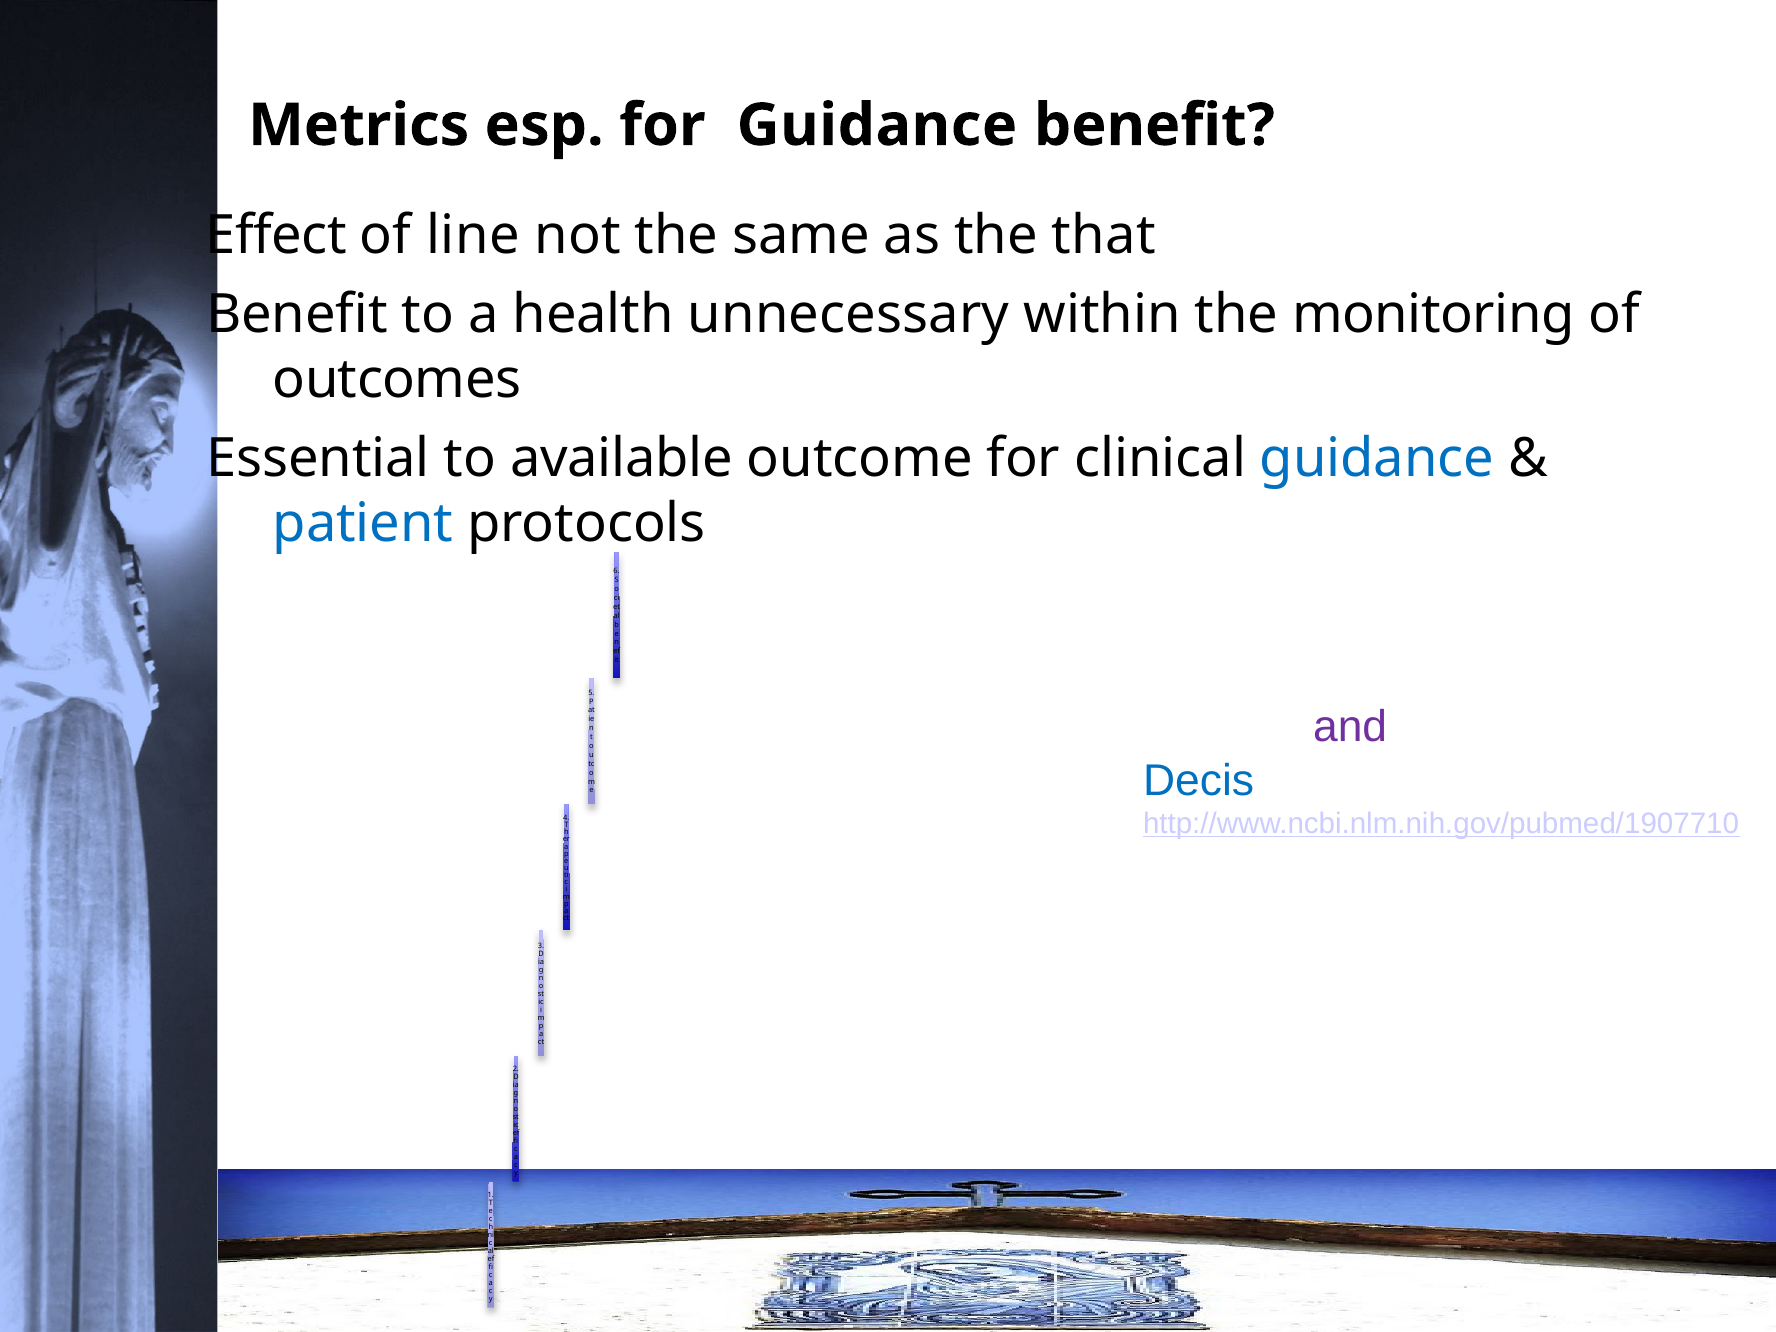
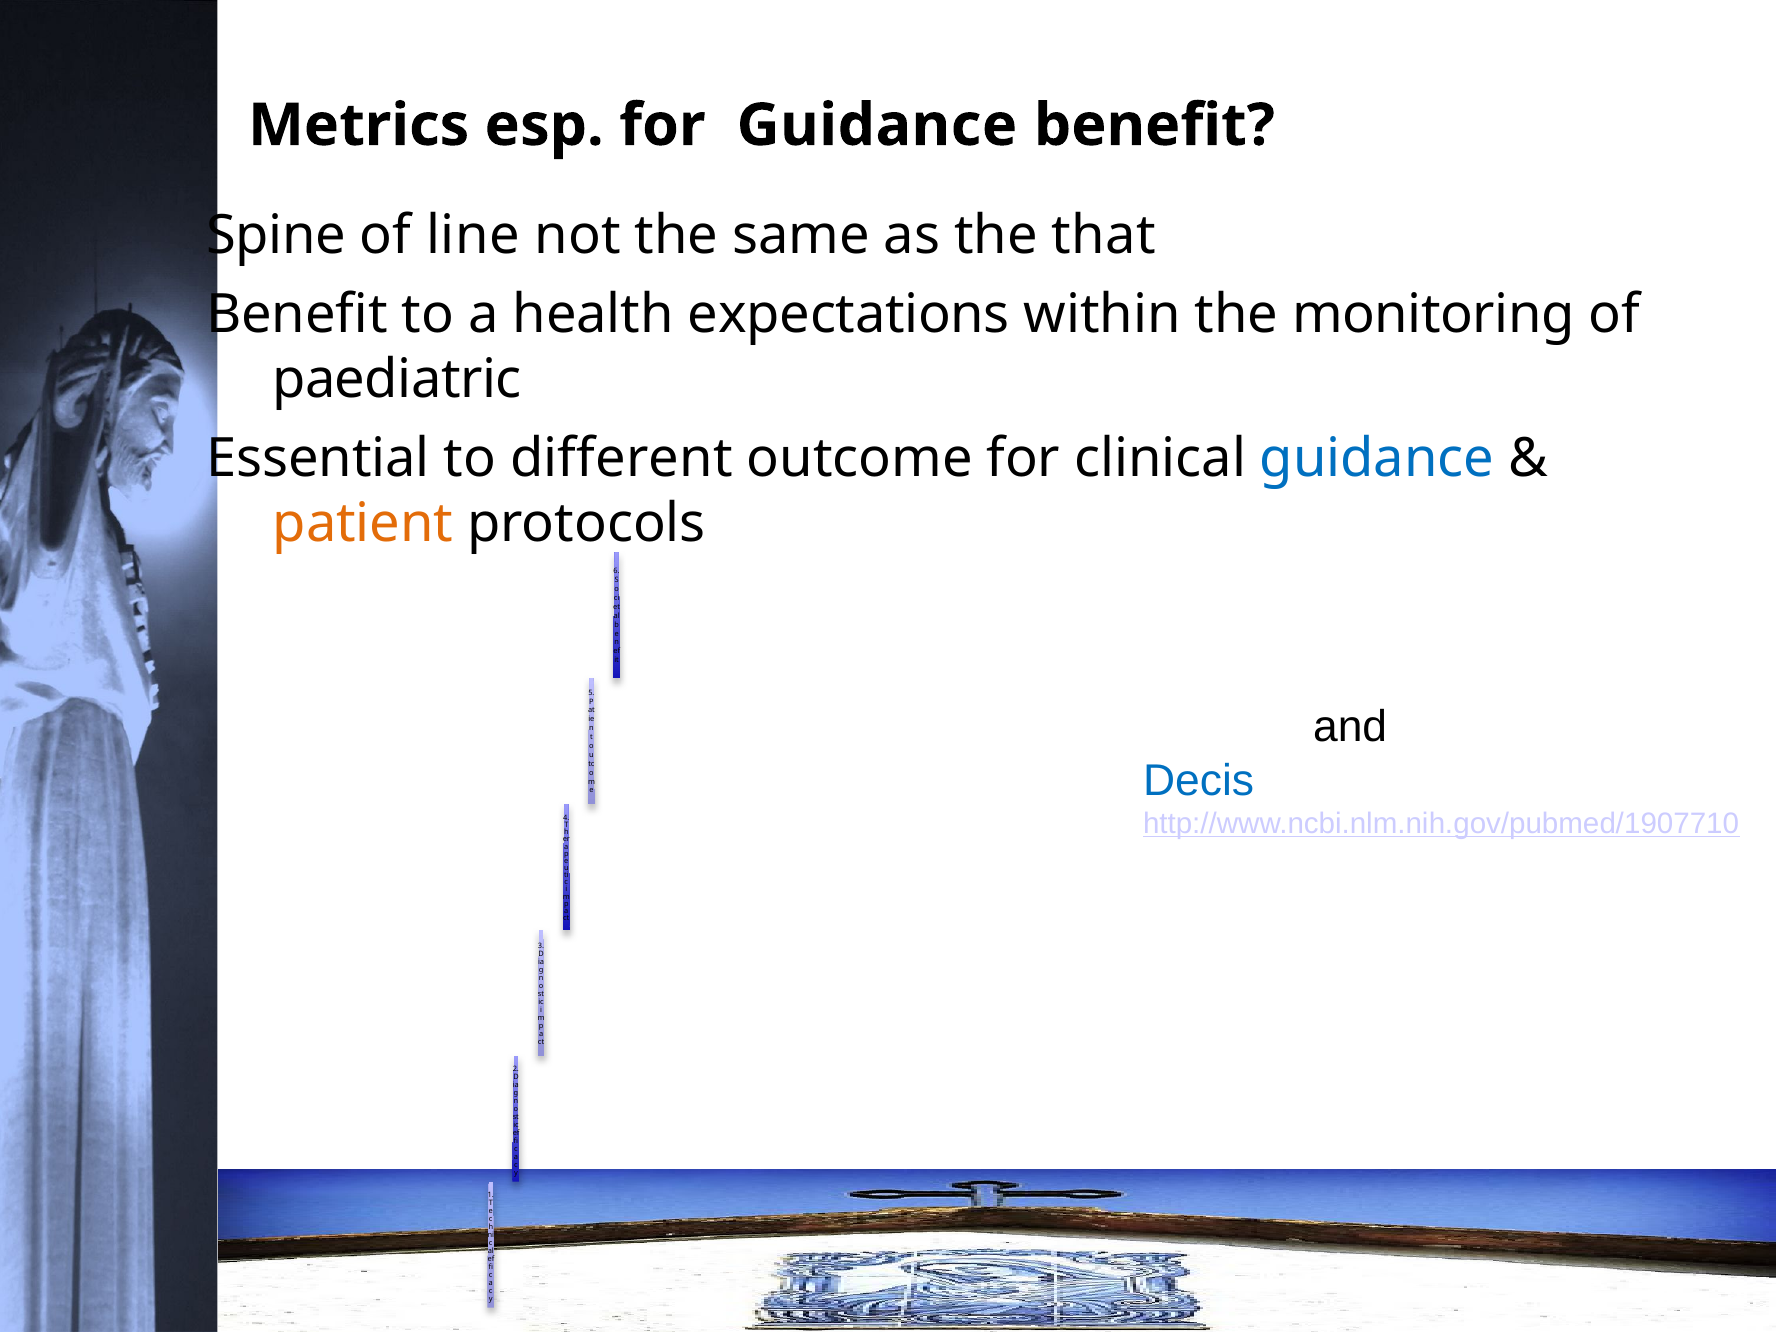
Effect: Effect -> Spine (276, 236)
unnecessary: unnecessary -> expectations (849, 315)
outcomes: outcomes -> paediatric (397, 380)
available: available -> different (622, 458)
patient colour: blue -> orange (363, 523)
and colour: purple -> black (1350, 727)
